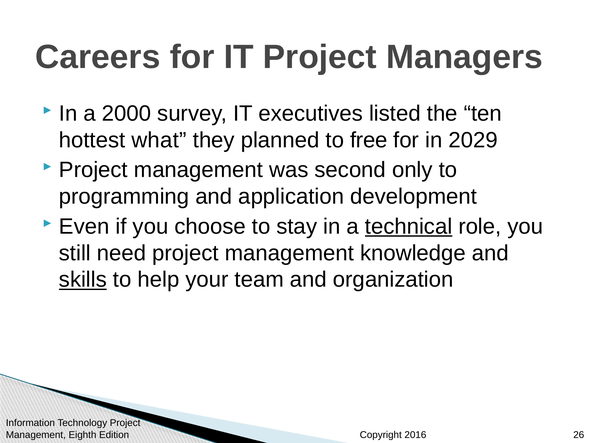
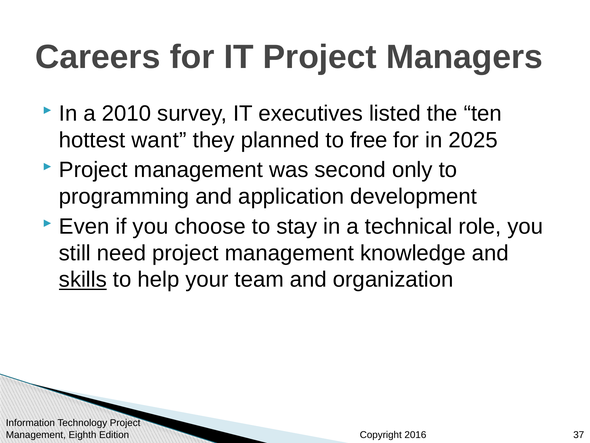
2000: 2000 -> 2010 (127, 113)
what: what -> want (159, 140)
2029: 2029 -> 2025 (473, 140)
technical underline: present -> none (409, 226)
26: 26 -> 37 (579, 434)
